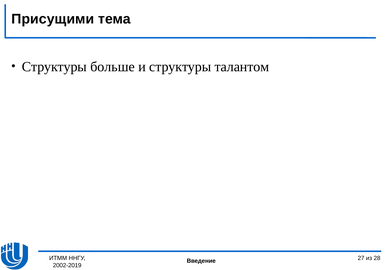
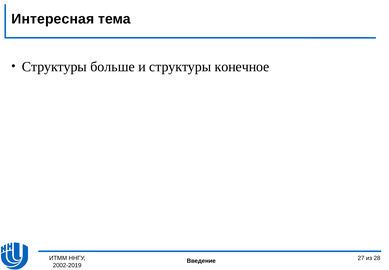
Присущими: Присущими -> Интересная (53, 19)
талантом: талантом -> конечное (242, 67)
